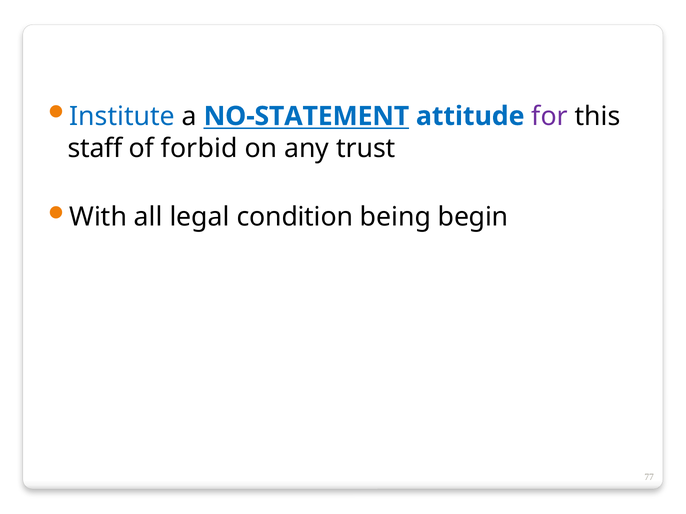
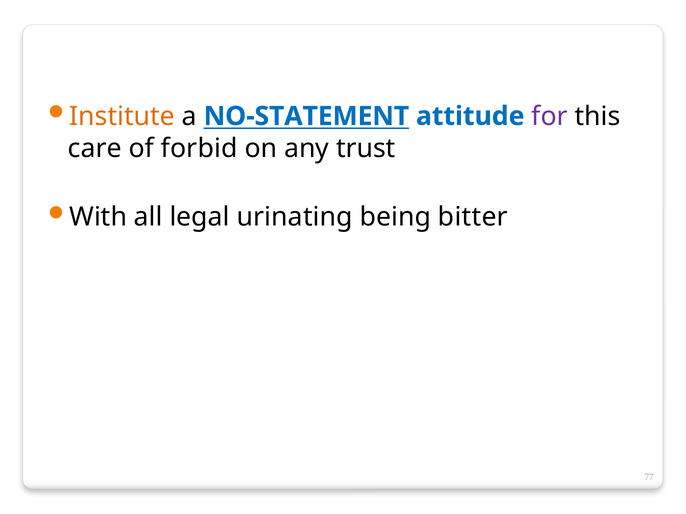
Institute colour: blue -> orange (122, 116)
staff: staff -> care (95, 148)
condition: condition -> urinating (295, 217)
begin: begin -> bitter (473, 217)
